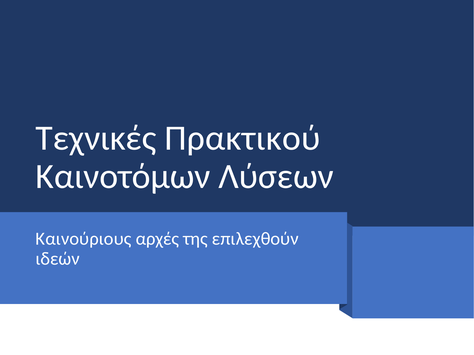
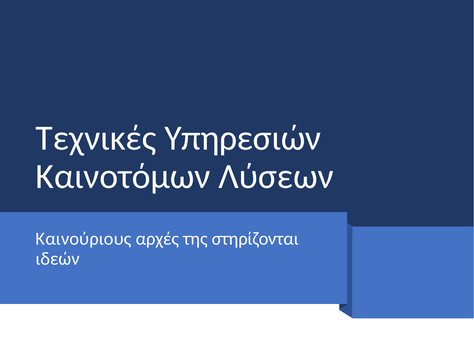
Πρακτικού: Πρακτικού -> Υπηρεσιών (243, 138)
επιλεχθούν: επιλεχθούν -> στηρίζονται (255, 239)
